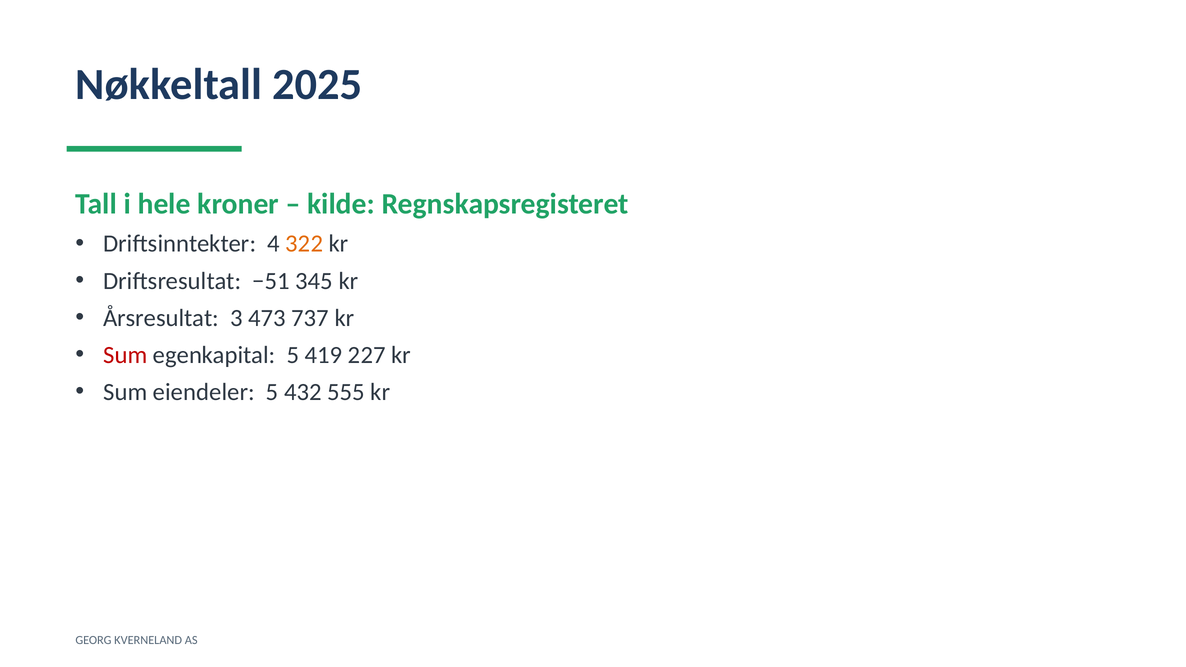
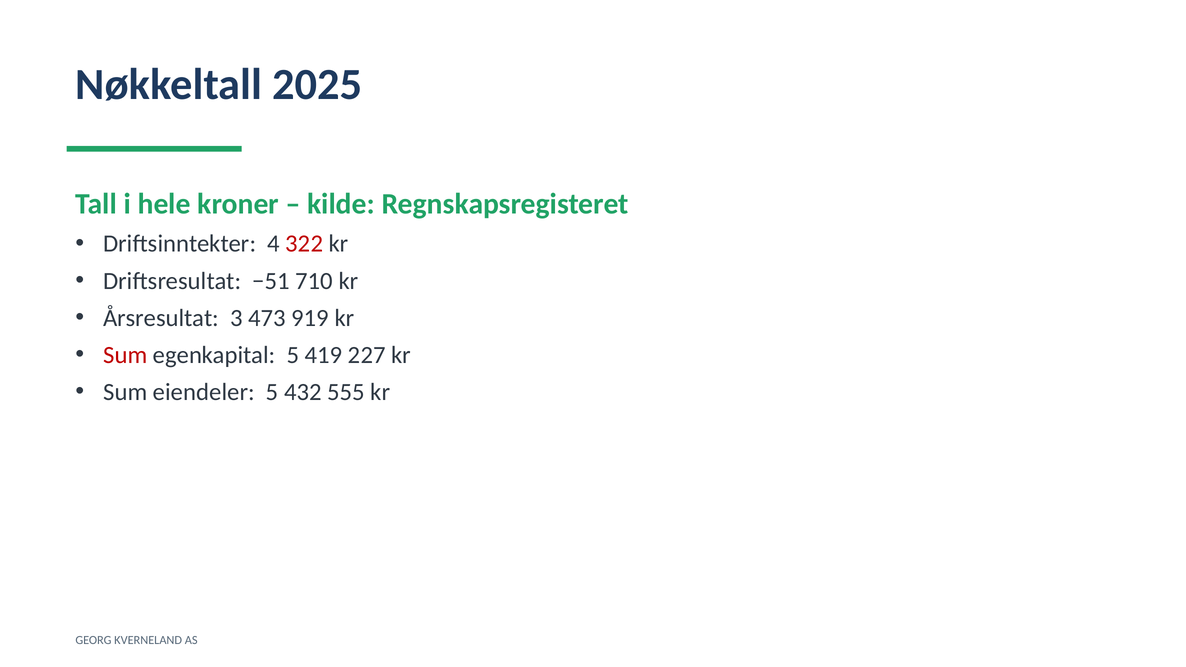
322 colour: orange -> red (304, 244)
345: 345 -> 710 (314, 281)
737: 737 -> 919 (310, 318)
